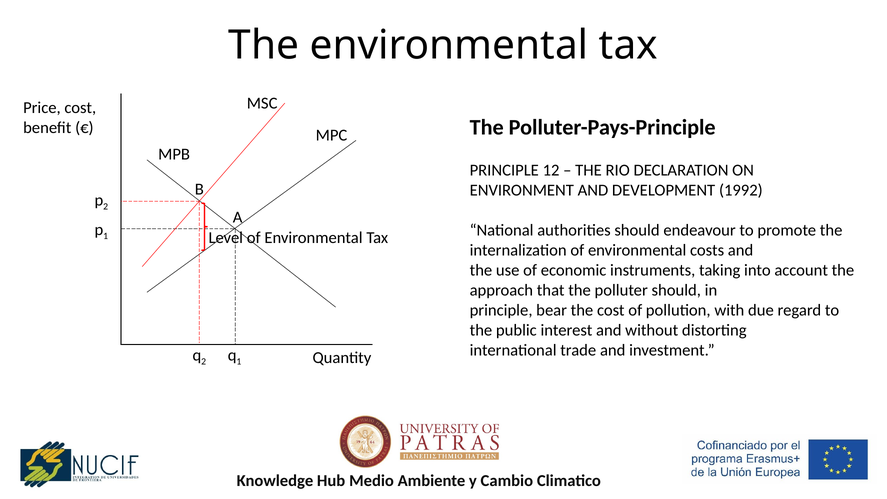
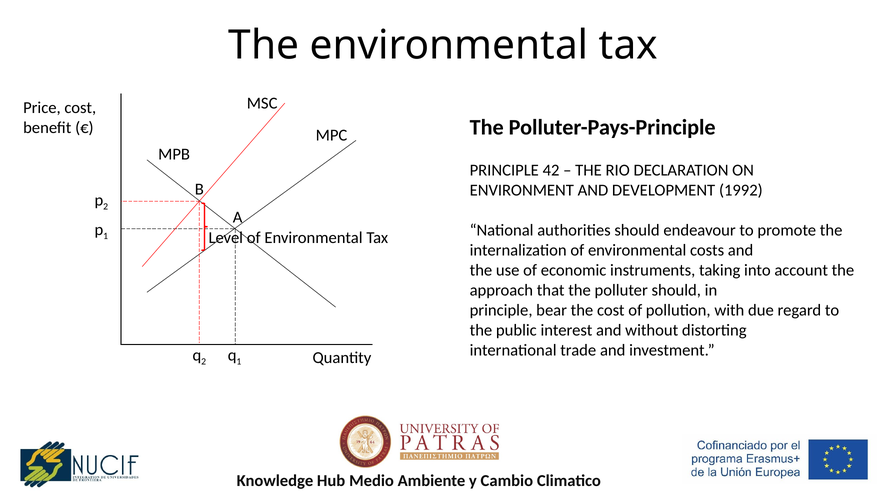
12: 12 -> 42 (551, 170)
